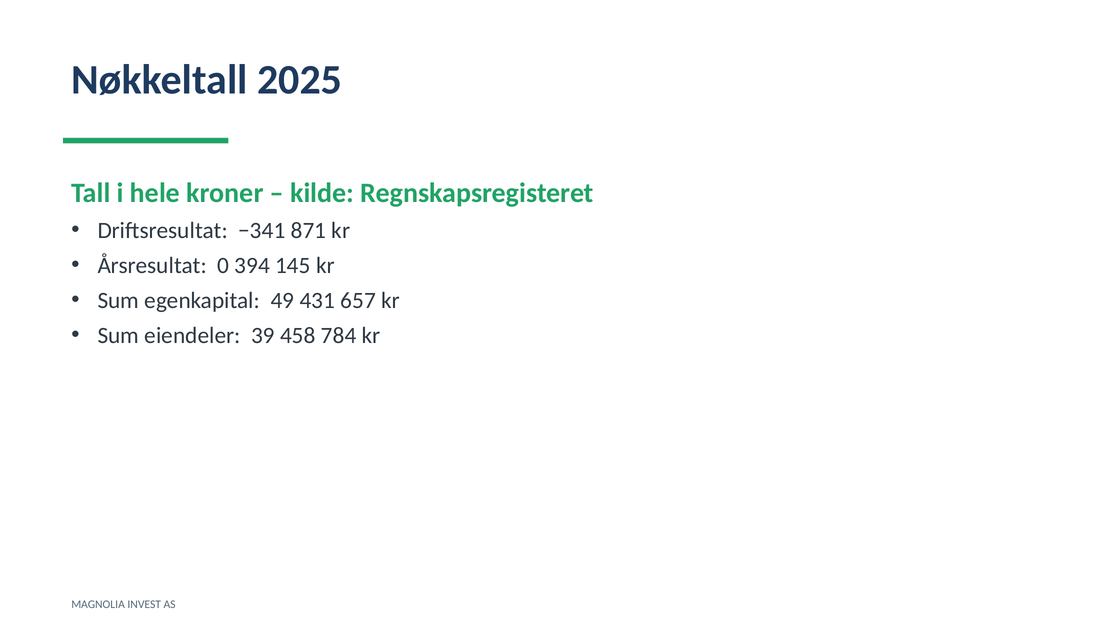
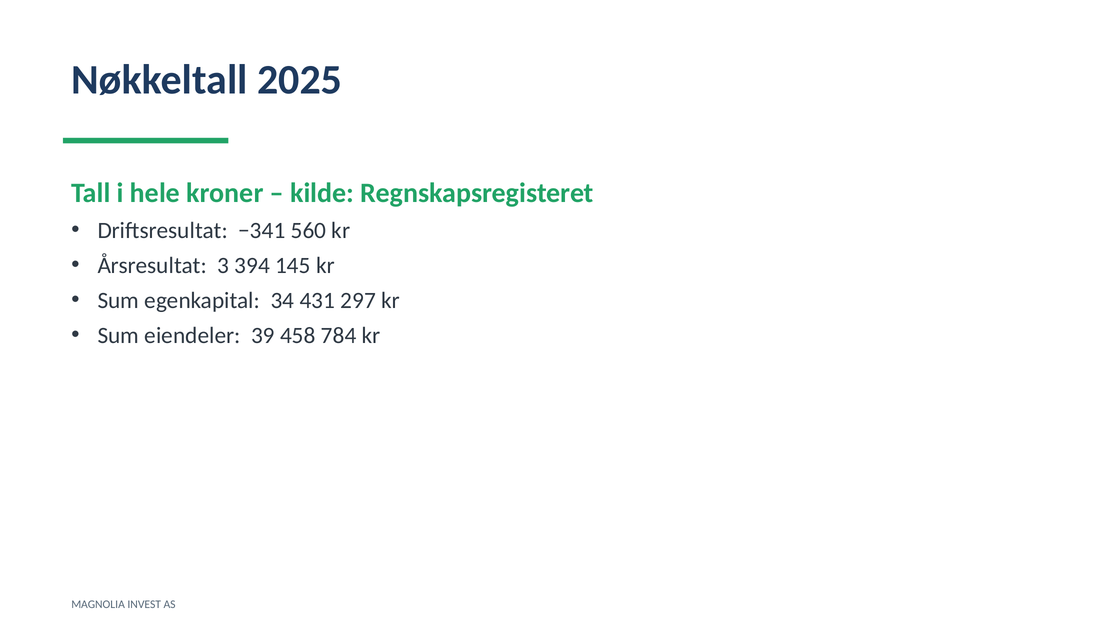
871: 871 -> 560 (308, 230)
0: 0 -> 3 (223, 265)
49: 49 -> 34 (282, 300)
657: 657 -> 297 (358, 300)
